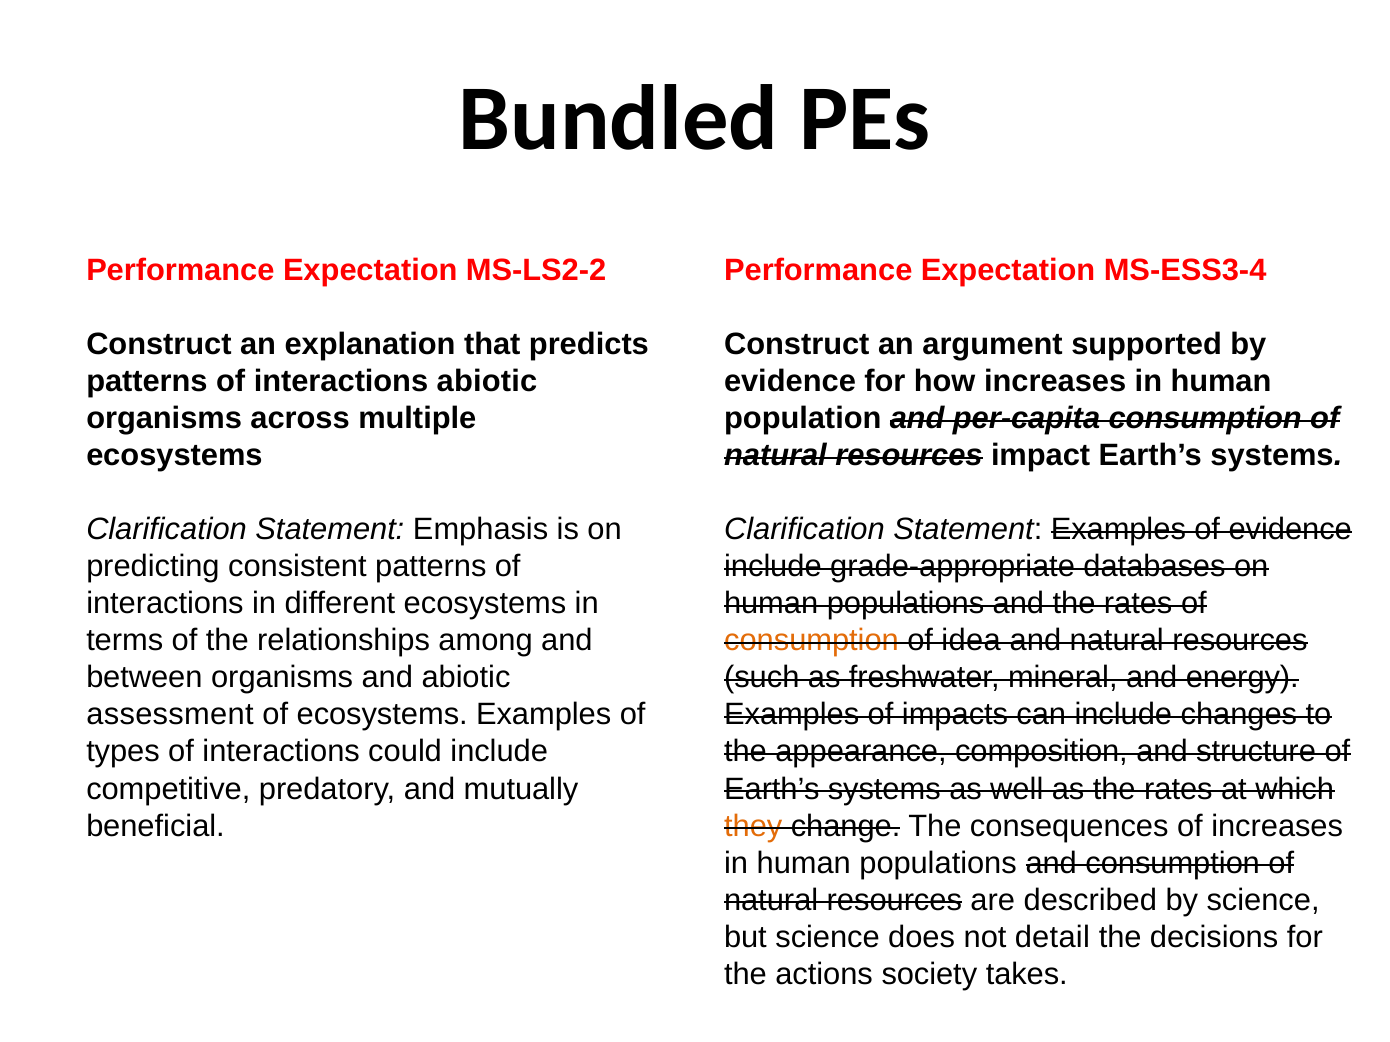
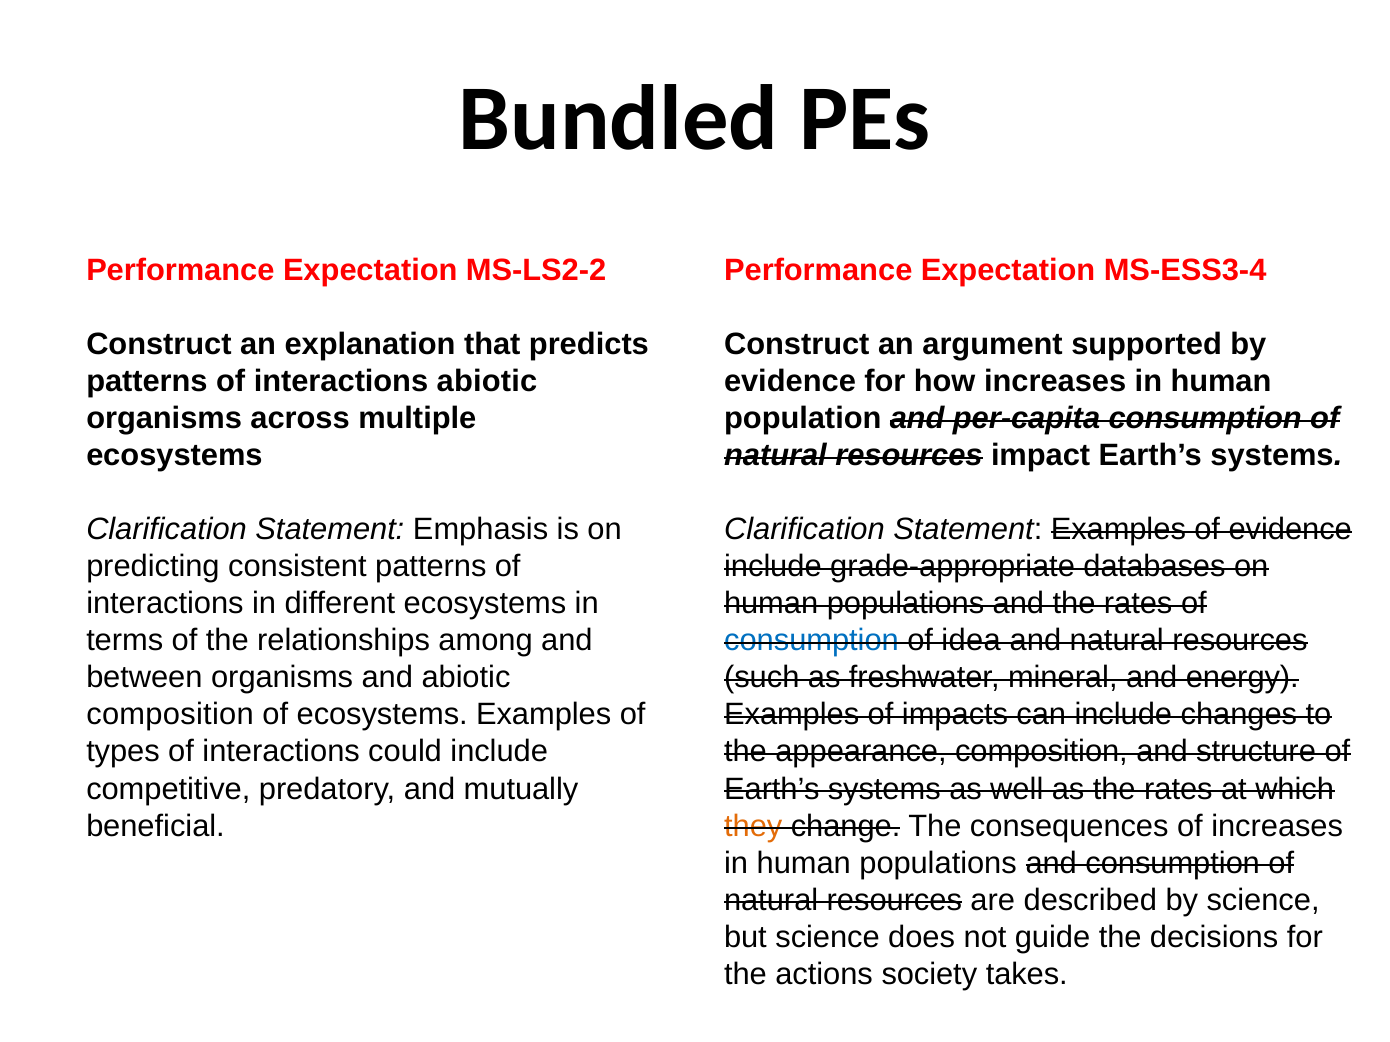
consumption colour: orange -> blue (812, 641)
assessment: assessment -> composition (170, 715)
detail: detail -> guide (1053, 937)
